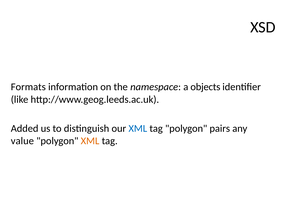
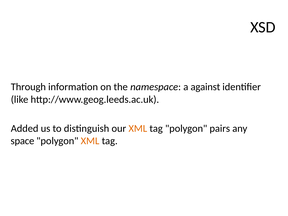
Formats: Formats -> Through (28, 87)
objects: objects -> against (205, 87)
XML colour: blue -> orange (138, 128)
value: value -> space (22, 141)
